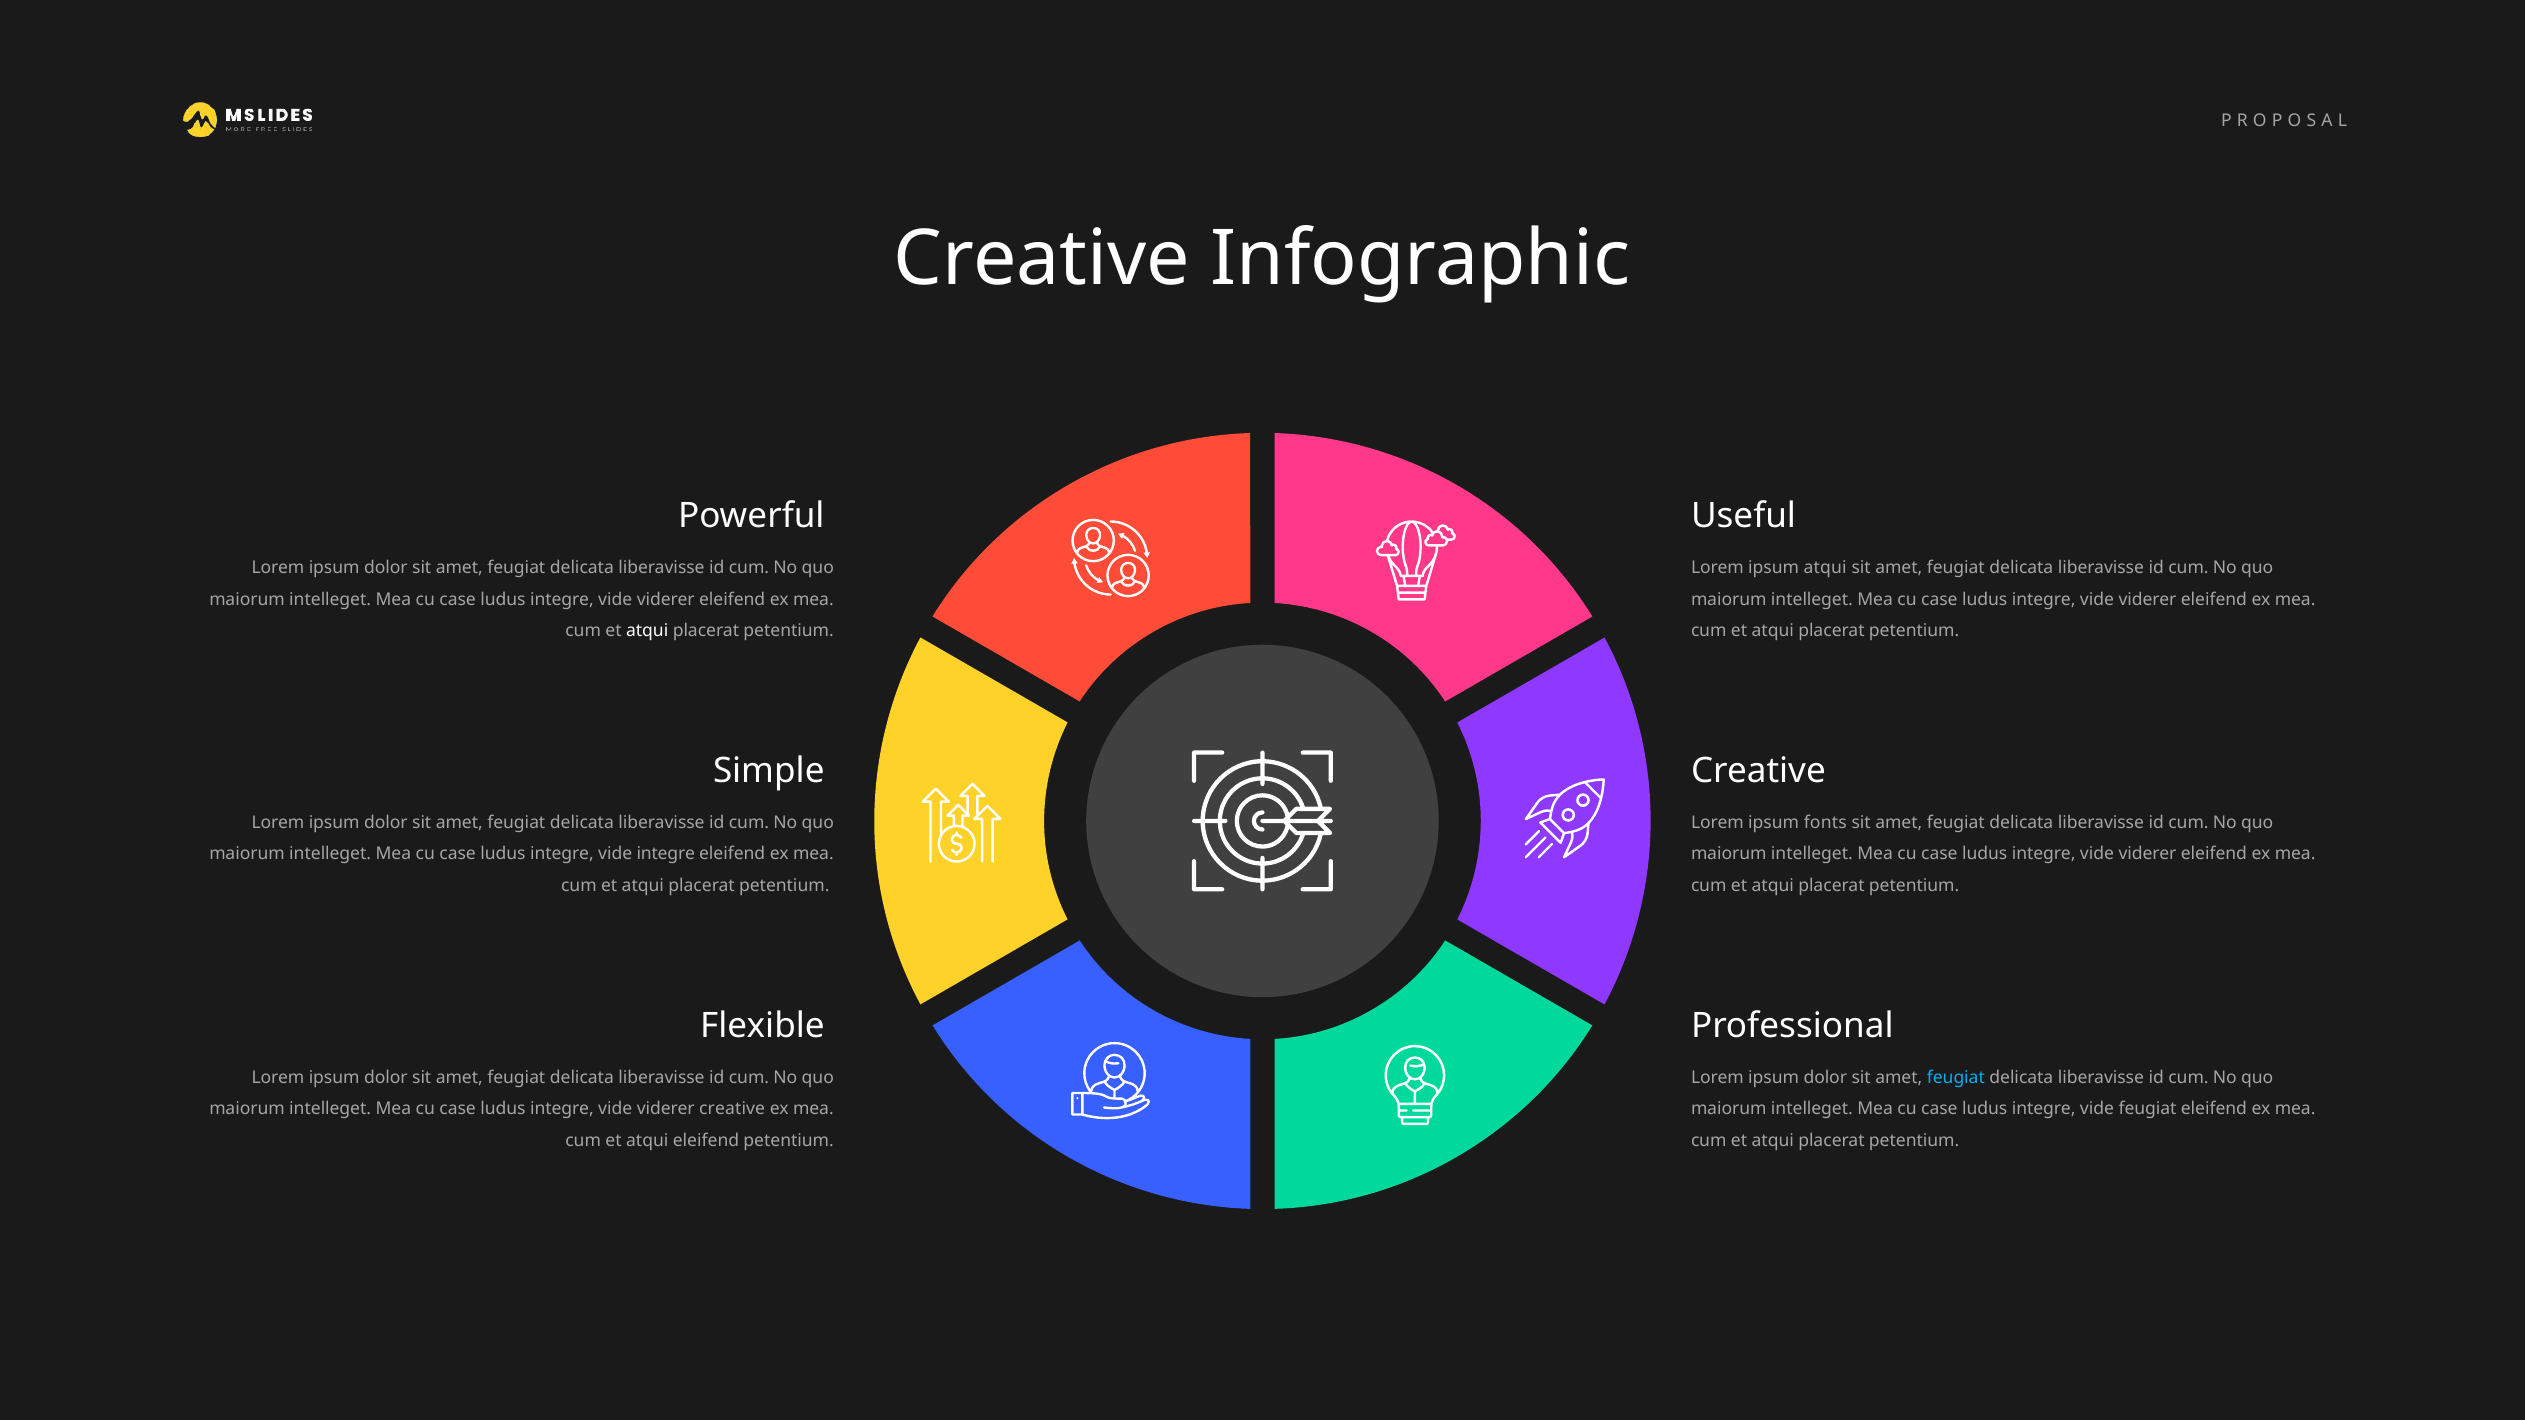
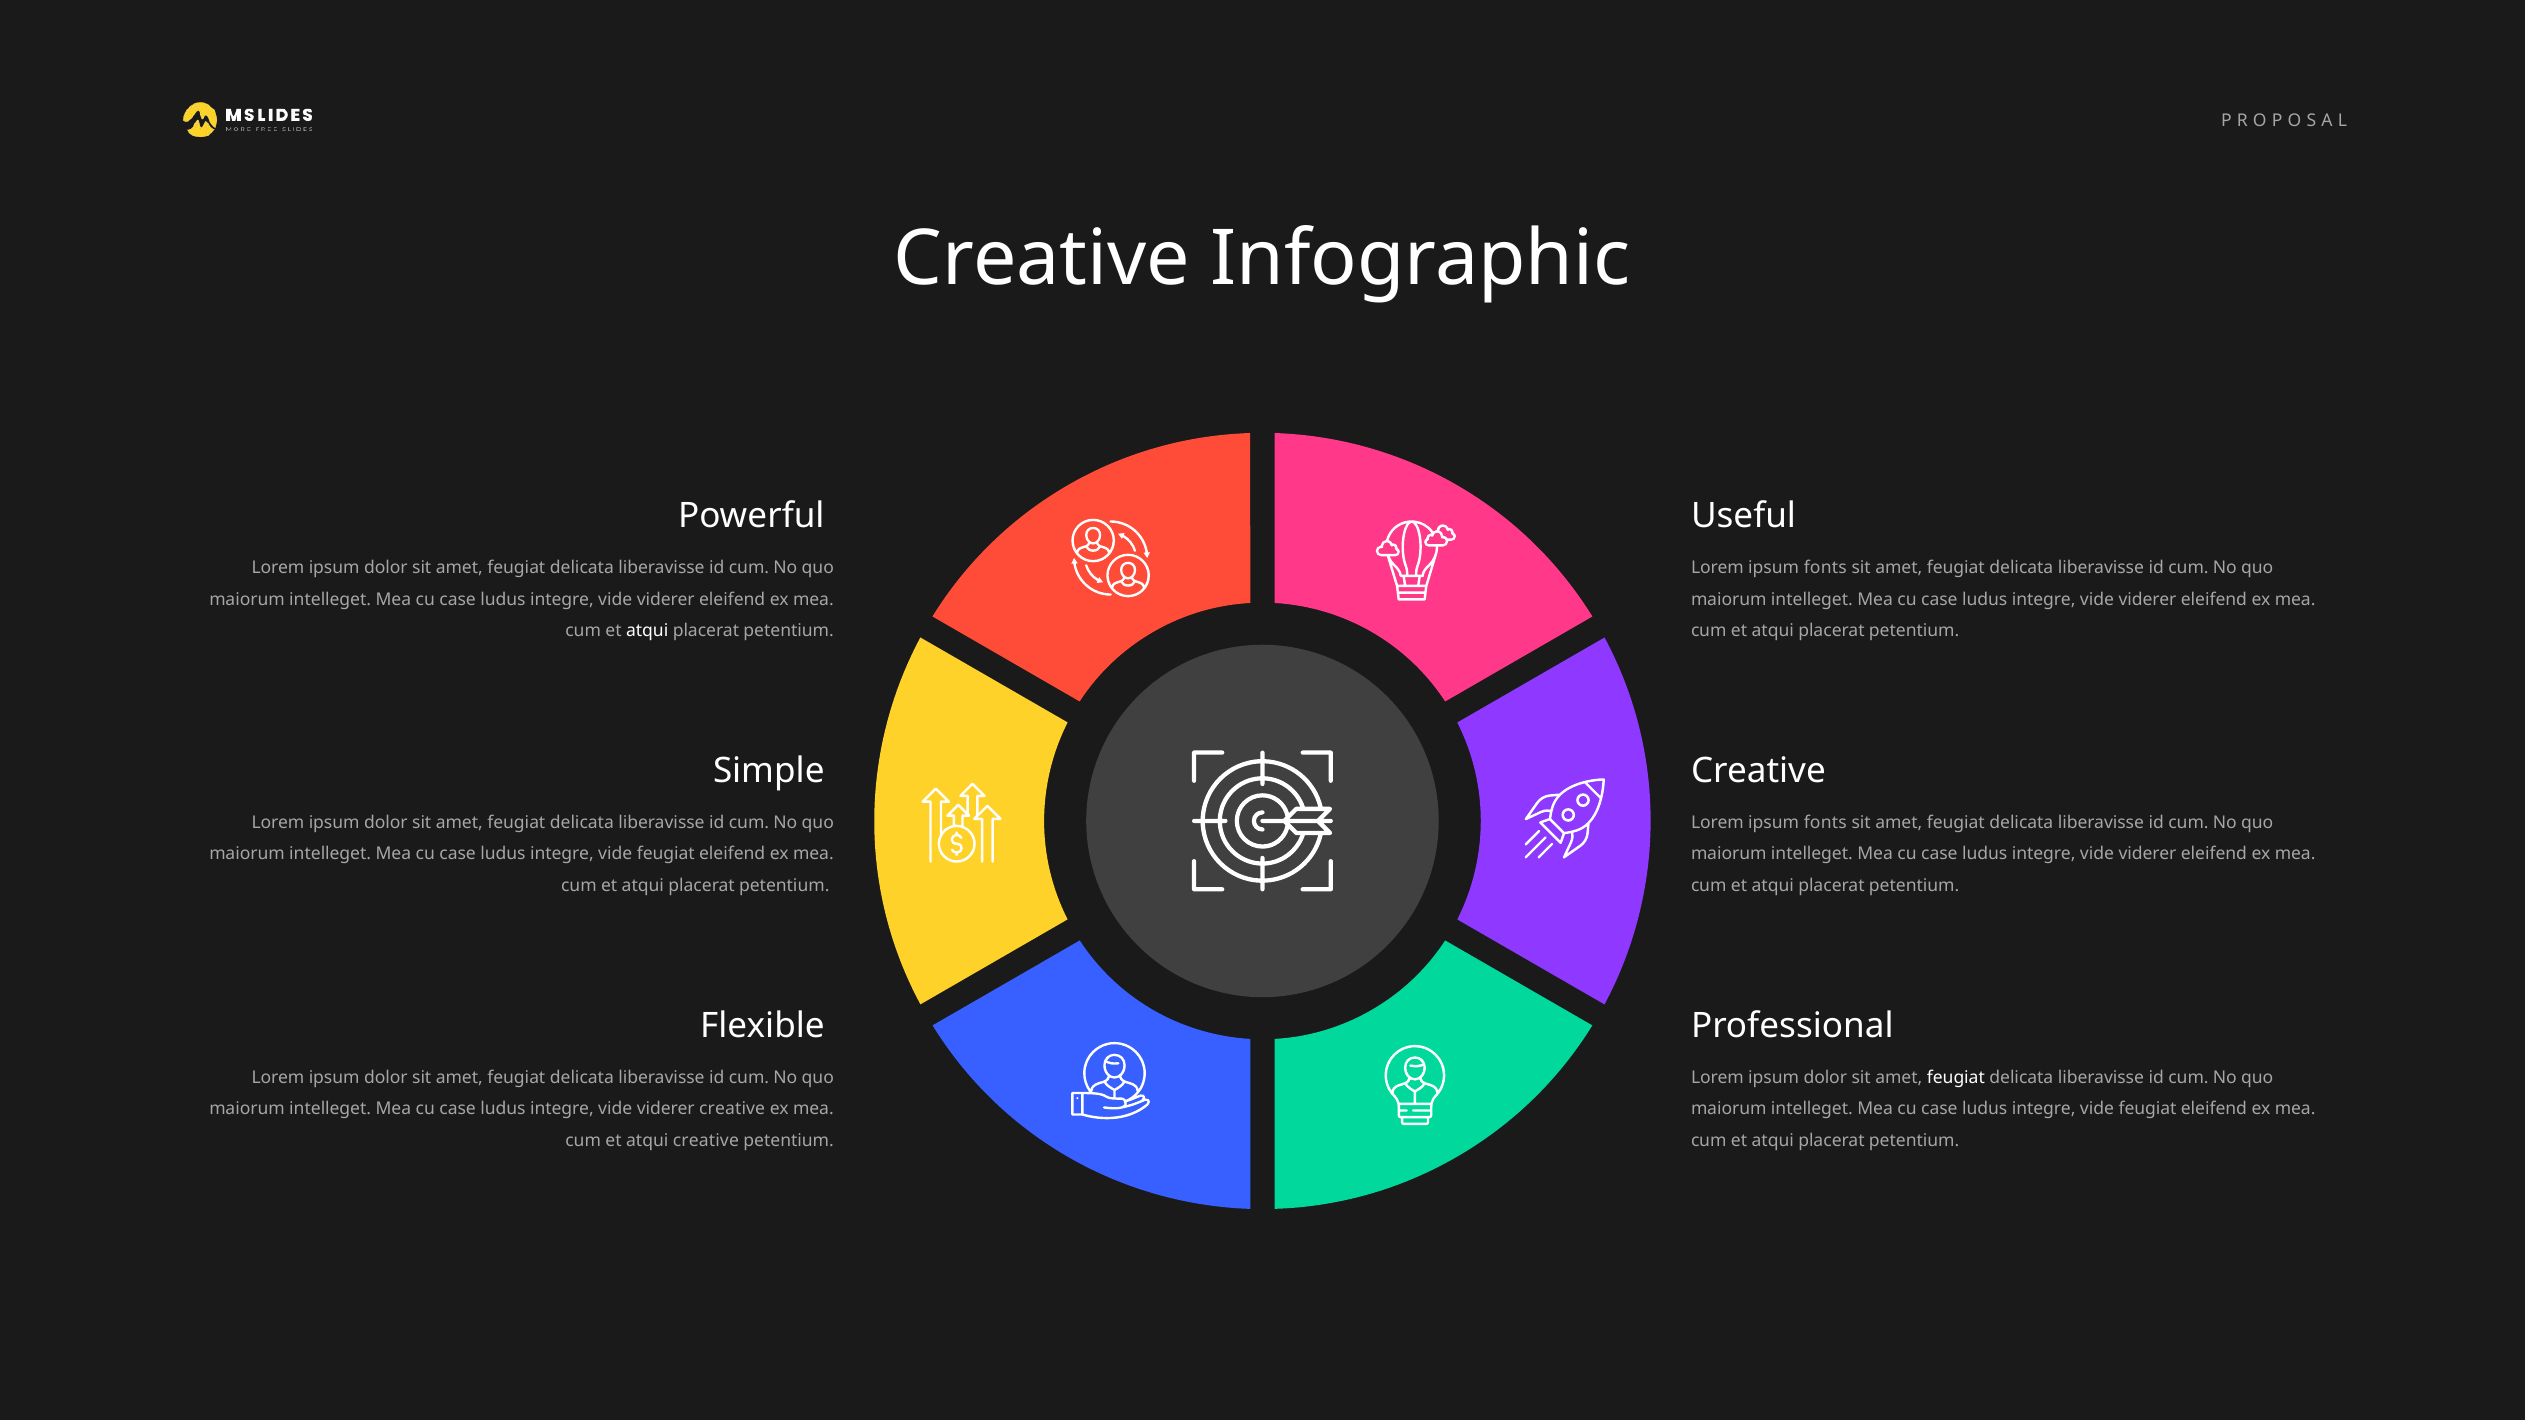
atqui: atqui -> fonts (1825, 568)
integre: integre -> feugiat (666, 854)
feugiat colour: light blue -> white (1956, 1078)
atqui eleifend: eleifend -> creative (706, 1141)
